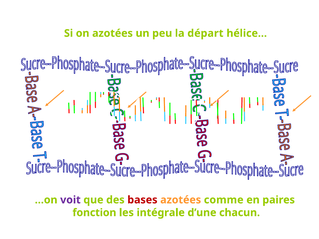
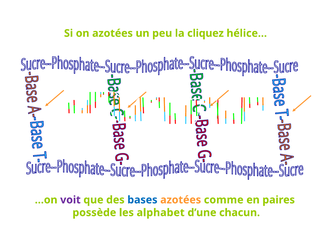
départ: départ -> cliquez (205, 33)
bases colour: red -> blue (142, 200)
fonction: fonction -> possède (94, 213)
intégrale: intégrale -> alphabet (161, 213)
